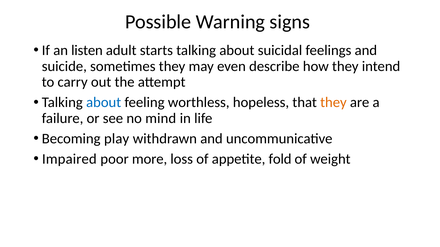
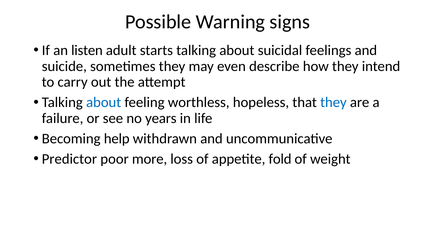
they colour: orange -> blue (333, 103)
mind: mind -> years (161, 118)
play: play -> help (117, 139)
Impaired: Impaired -> Predictor (69, 159)
